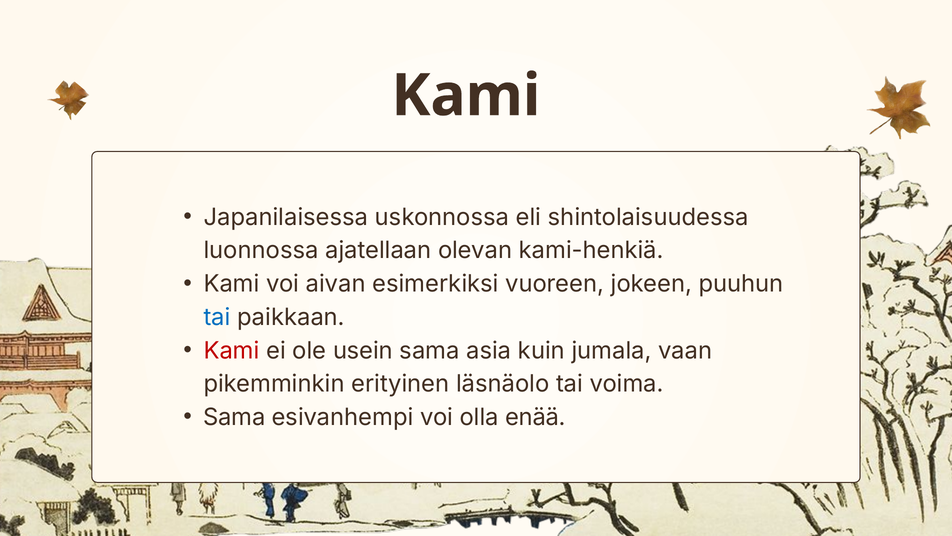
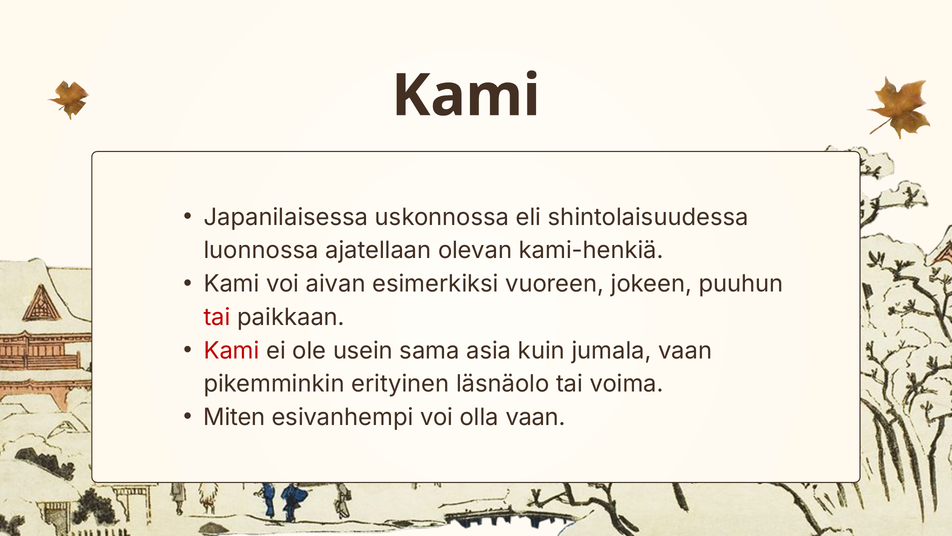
tai colour: blue -> red (217, 317)
Sama: Sama -> Miten (234, 417)
olla enää: enää -> vaan (536, 417)
